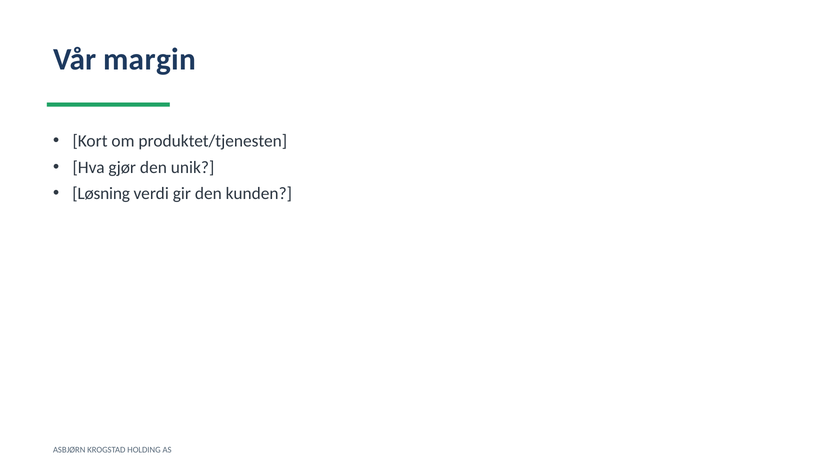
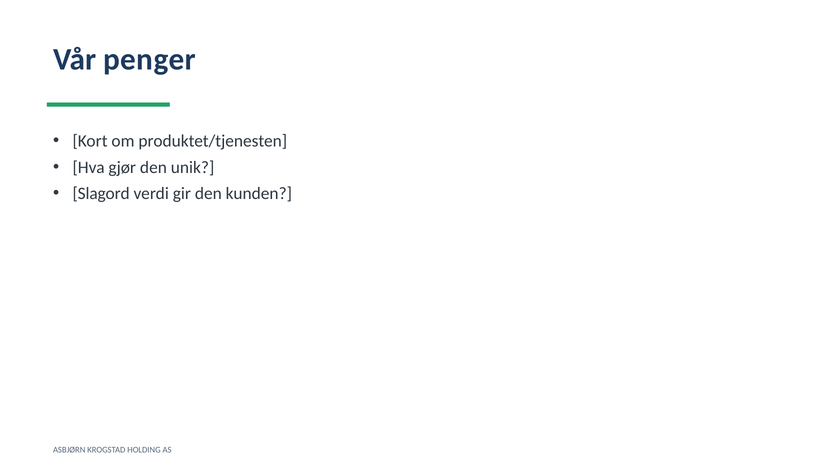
margin: margin -> penger (150, 59)
Løsning: Løsning -> Slagord (101, 193)
